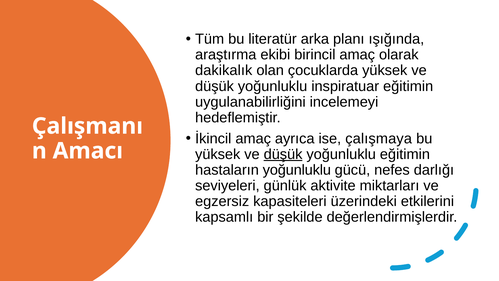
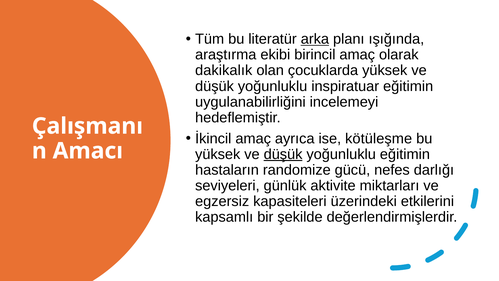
arka underline: none -> present (315, 39)
çalışmaya: çalışmaya -> kötüleşme (379, 138)
hastaların yoğunluklu: yoğunluklu -> randomize (297, 170)
